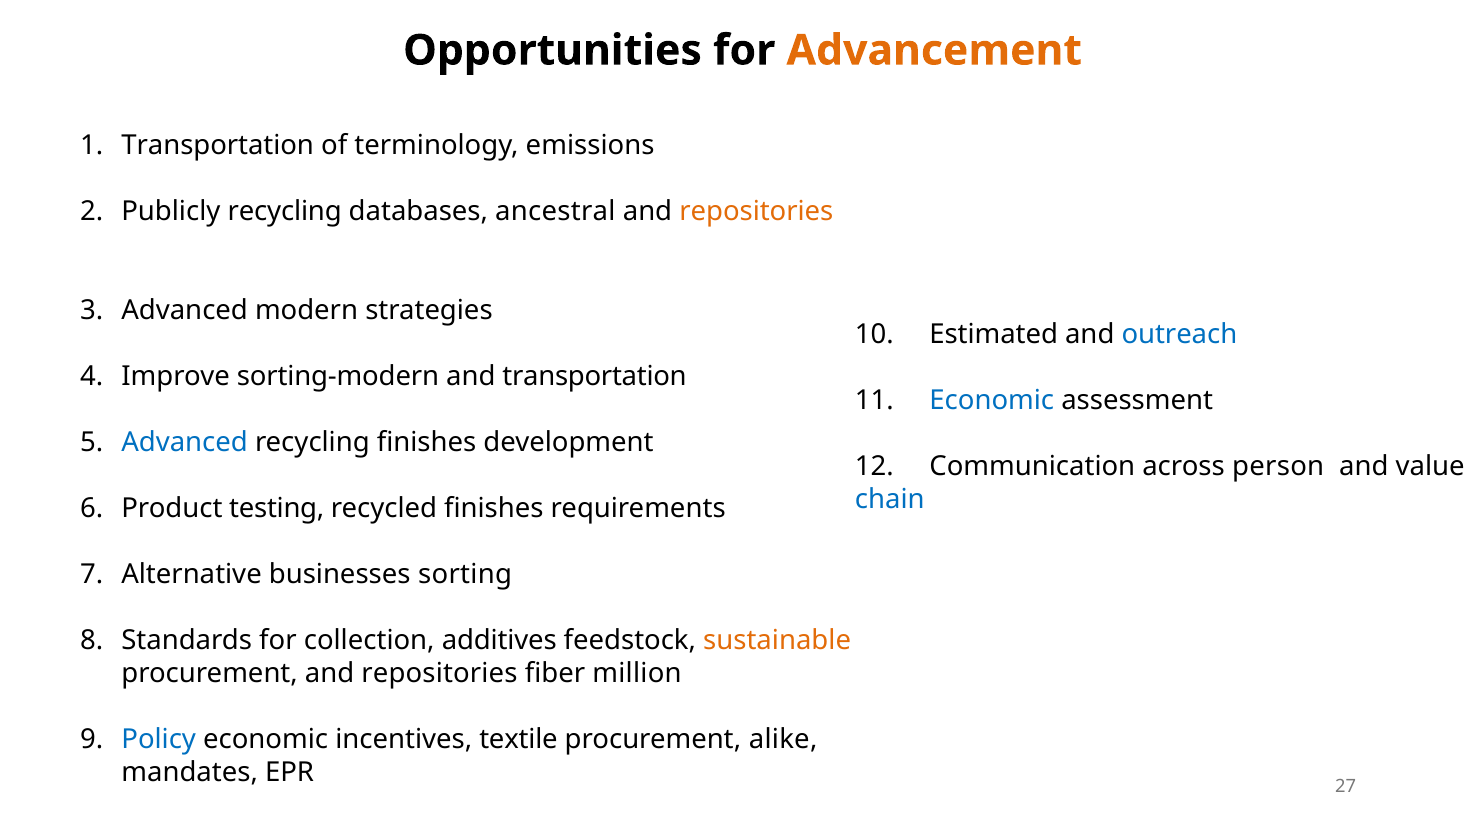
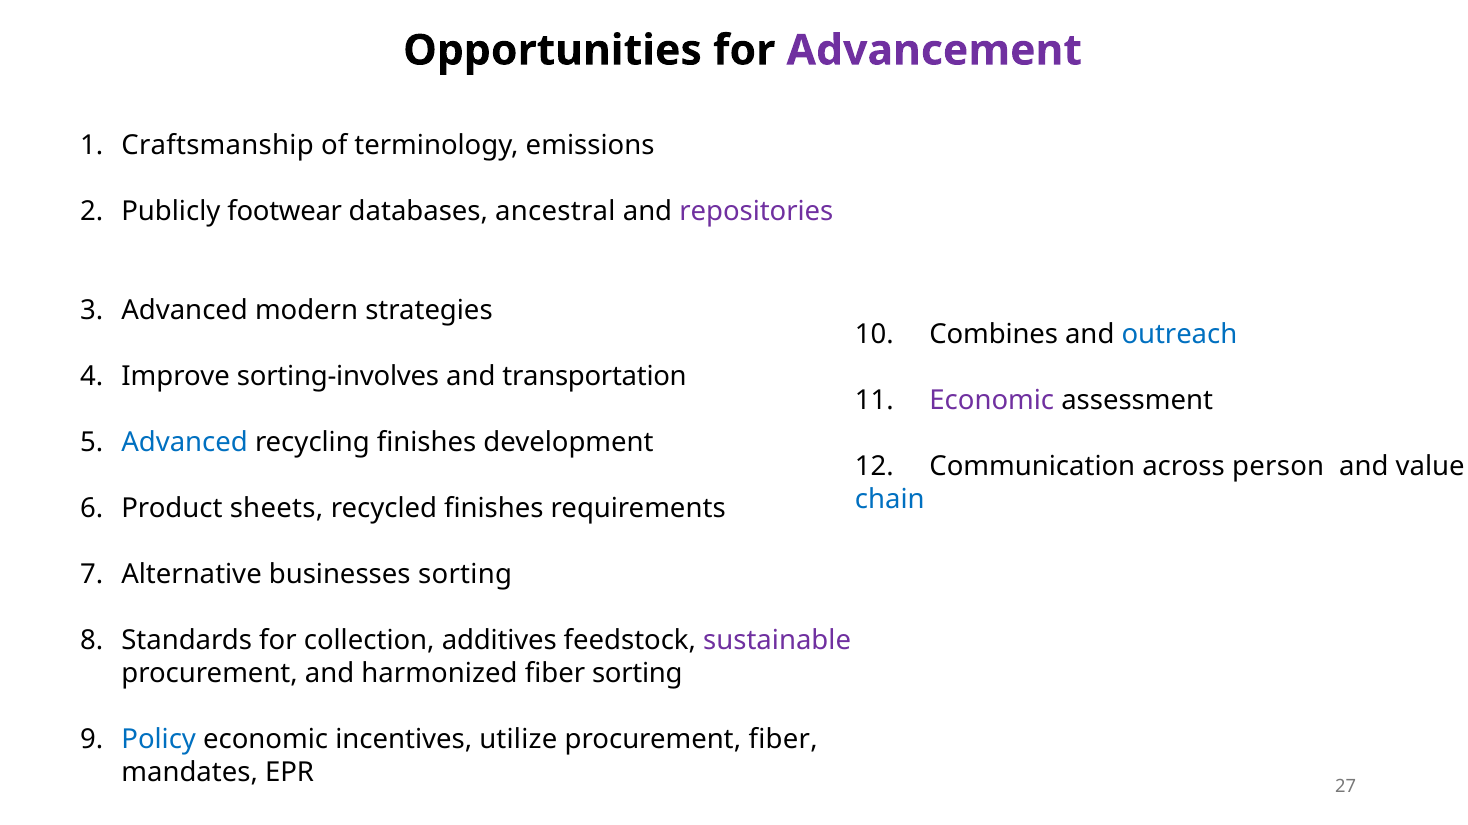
Advancement colour: orange -> purple (934, 50)
Transportation: Transportation -> Craftsmanship (218, 146)
Publicly recycling: recycling -> footwear (285, 212)
repositories colour: orange -> purple (756, 212)
Estimated: Estimated -> Combines (994, 335)
sorting-modern: sorting-modern -> sorting-involves (338, 377)
Economic colour: blue -> purple (992, 401)
testing: testing -> sheets (276, 509)
sustainable colour: orange -> purple (777, 641)
procurement and repositories: repositories -> harmonized (440, 674)
fiber million: million -> sorting (637, 674)
textile: textile -> utilize (518, 740)
procurement alike: alike -> fiber (783, 740)
